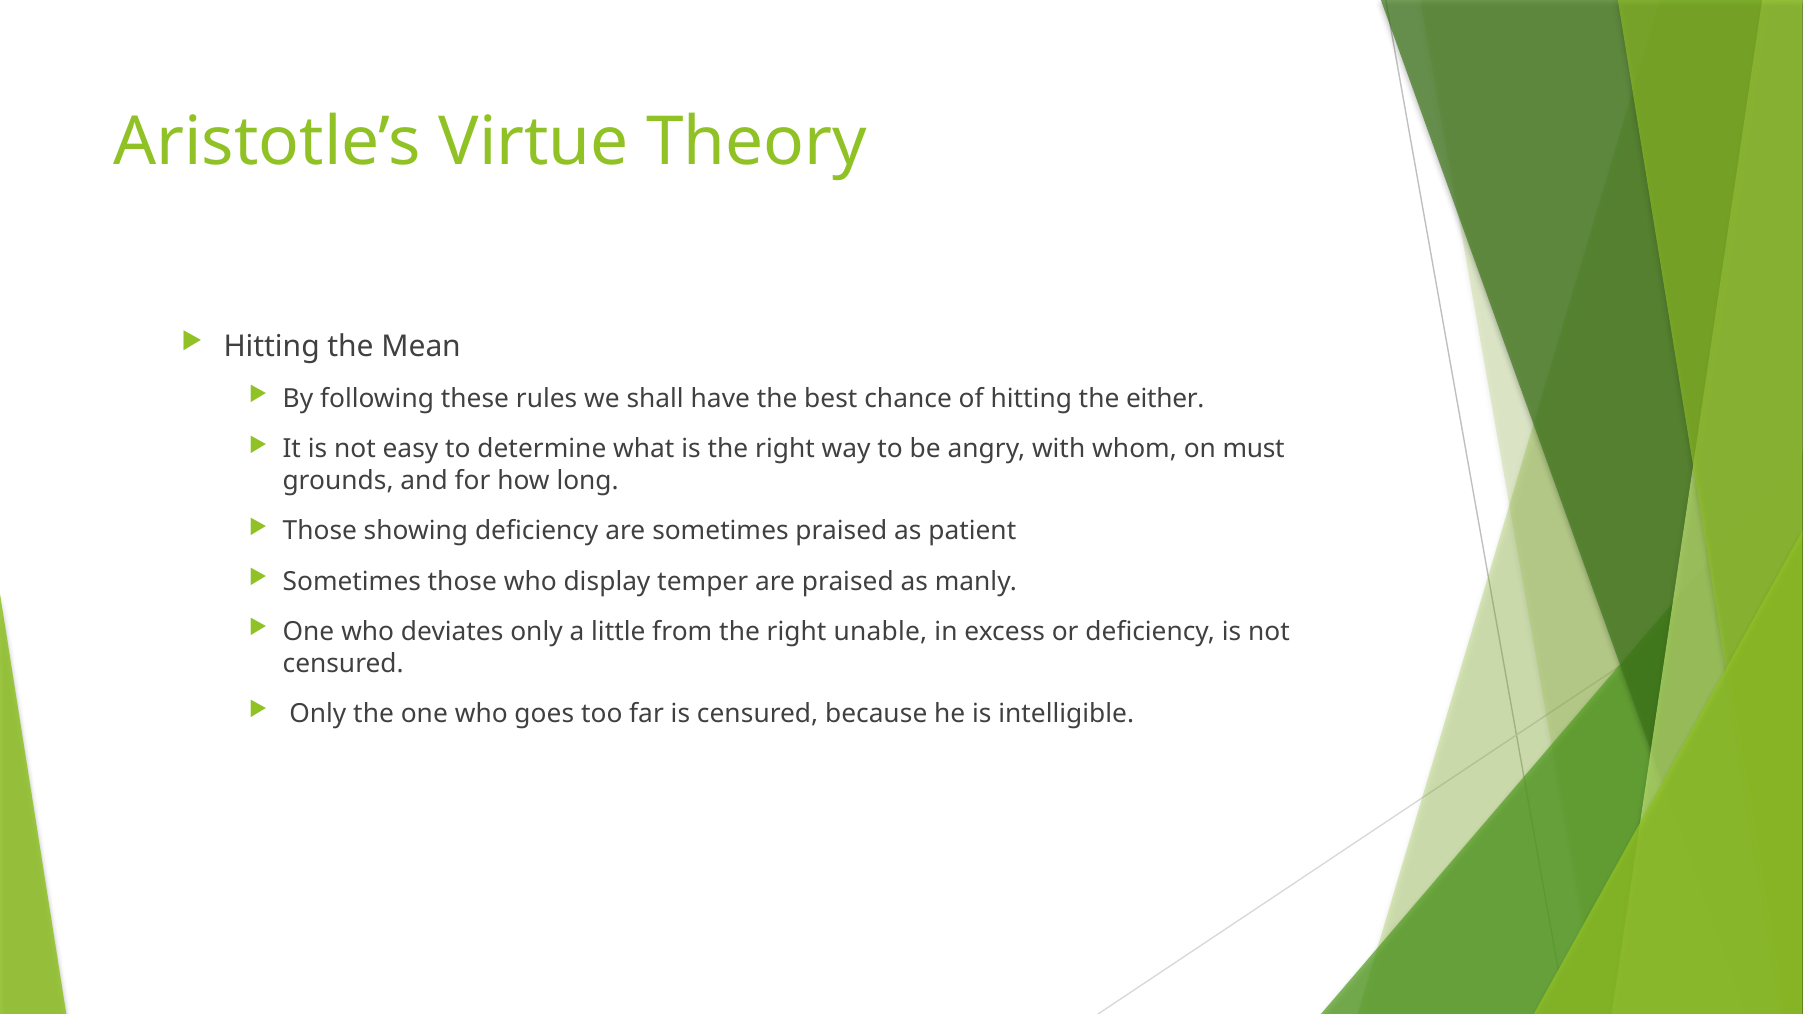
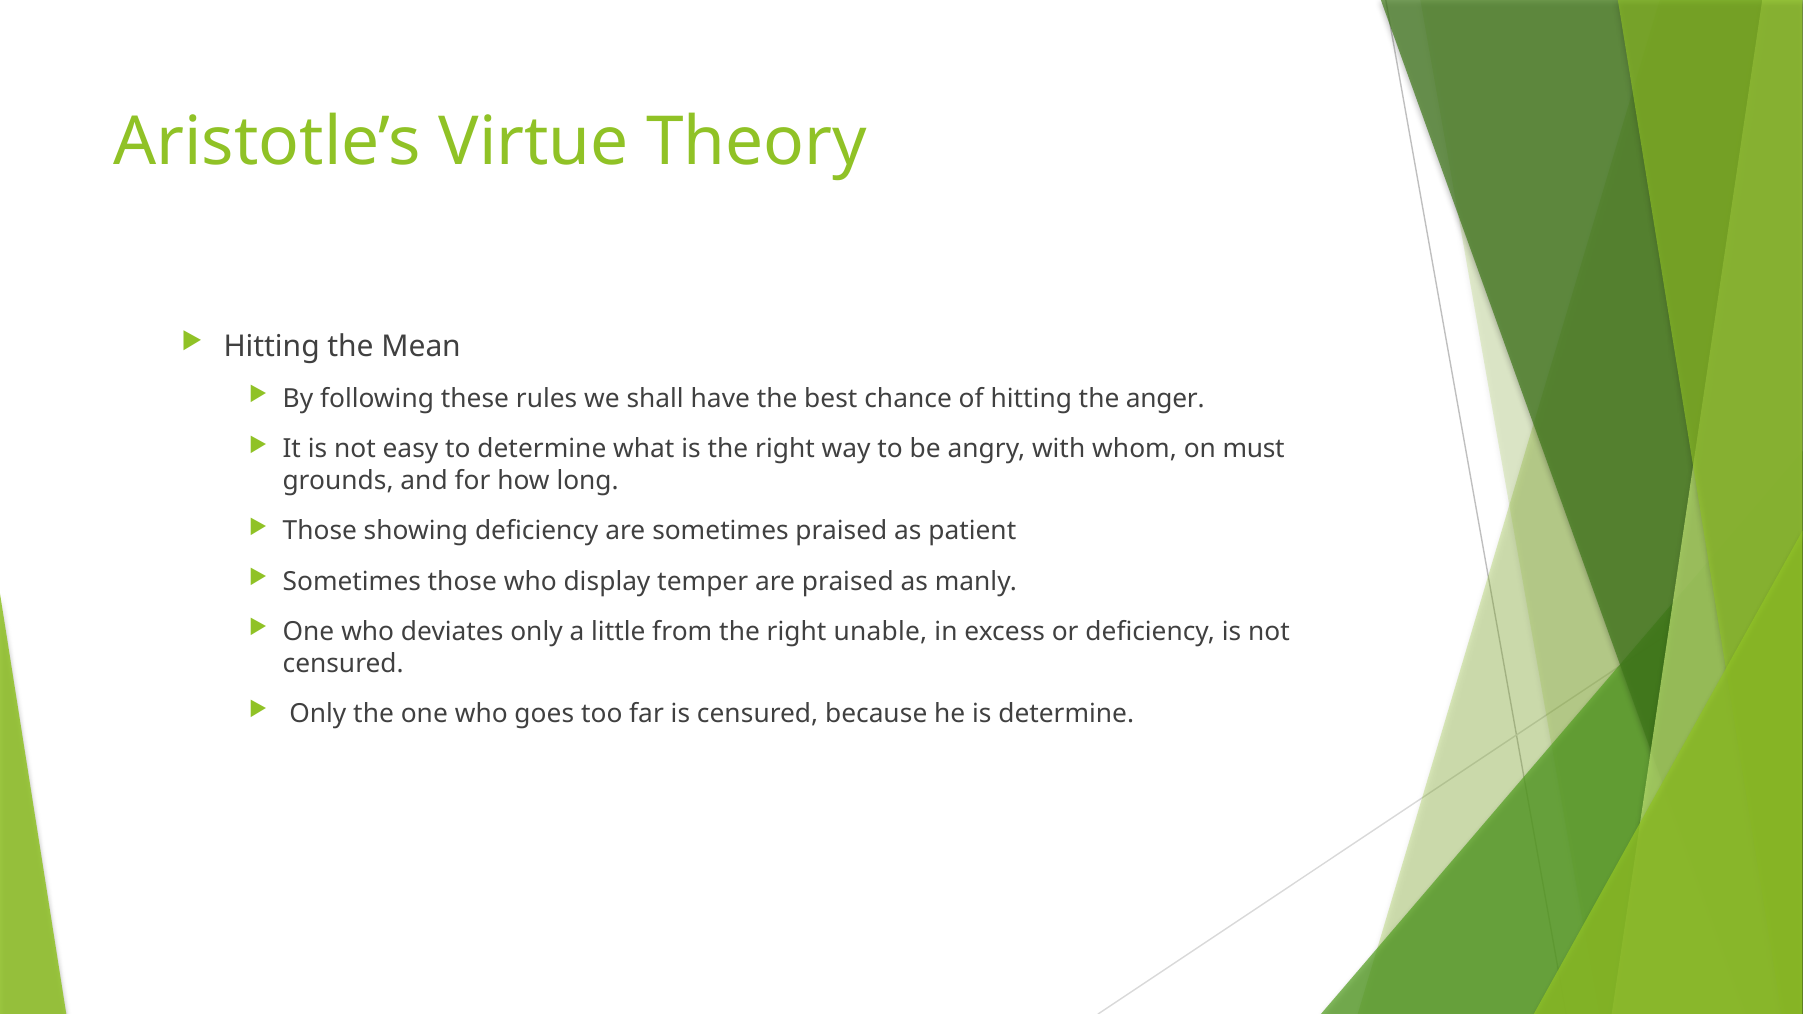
either: either -> anger (1165, 399)
is intelligible: intelligible -> determine (1066, 714)
